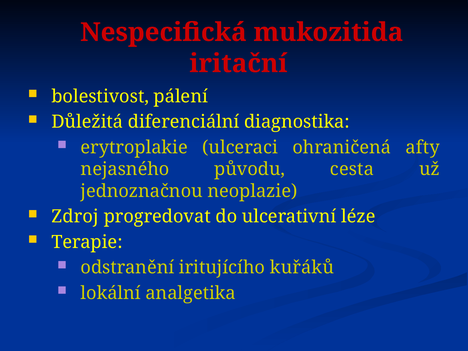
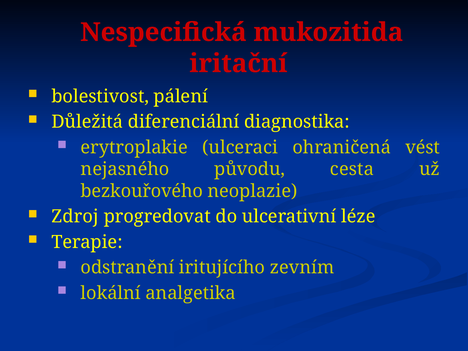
afty: afty -> vést (423, 147)
jednoznačnou: jednoznačnou -> bezkouřového (142, 191)
kuřáků: kuřáků -> zevním (302, 268)
